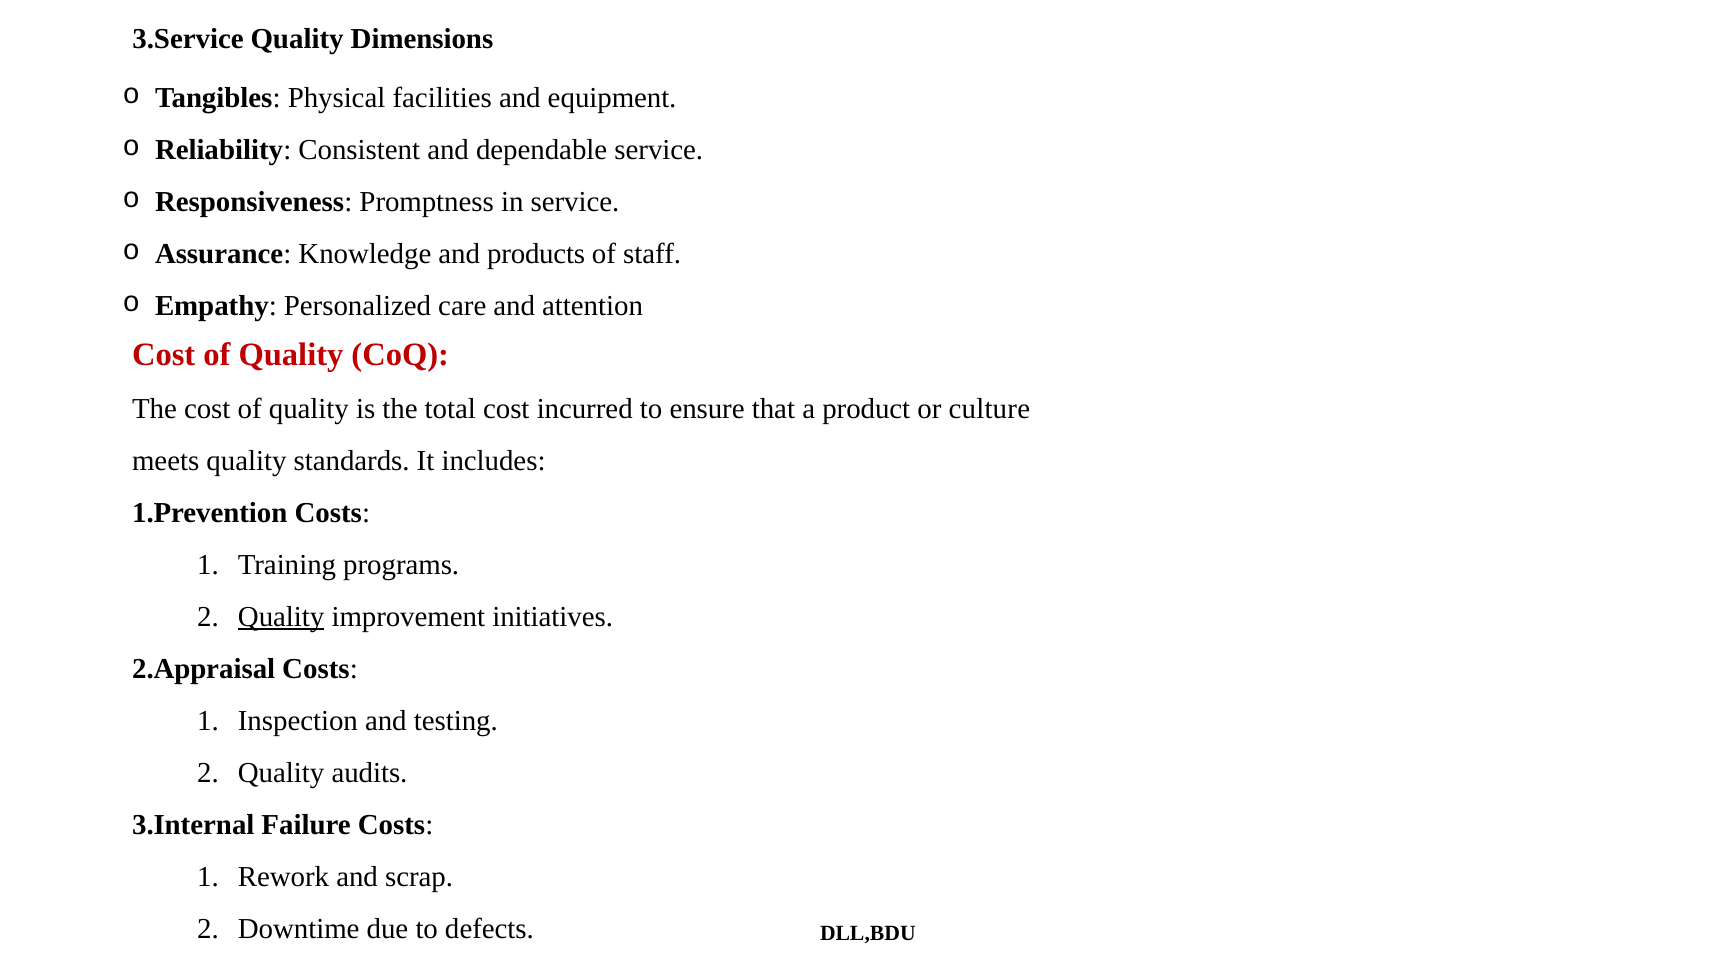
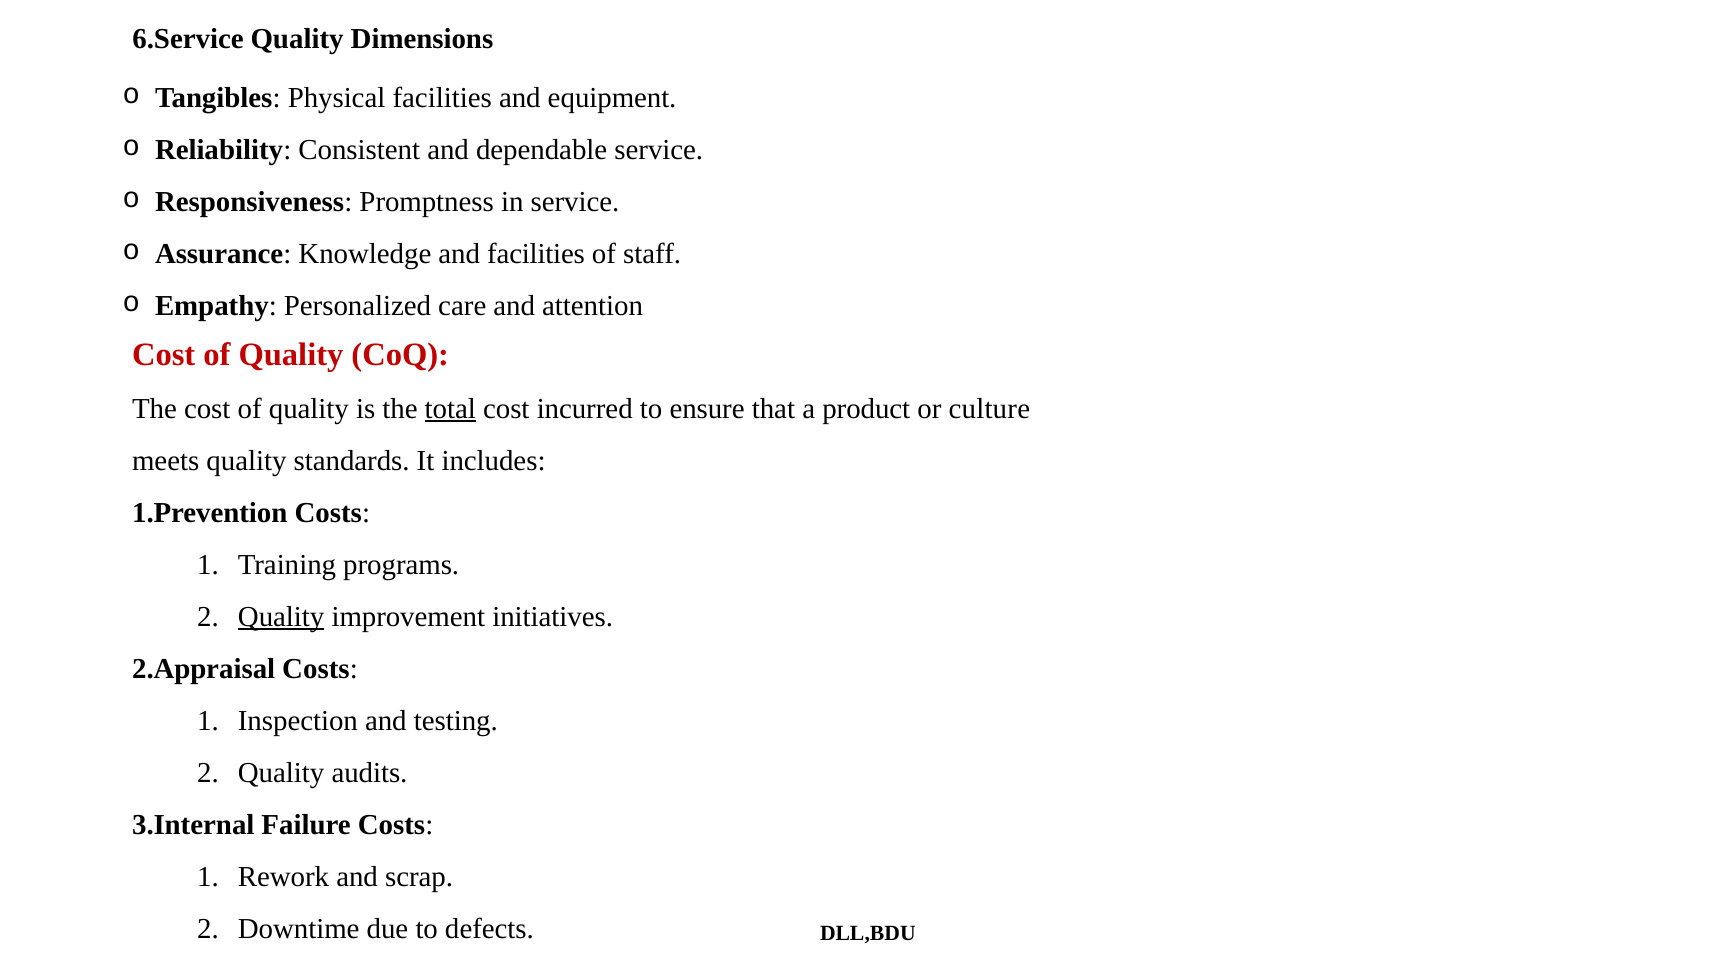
3.Service: 3.Service -> 6.Service (188, 39)
and products: products -> facilities (536, 254)
total underline: none -> present (450, 408)
